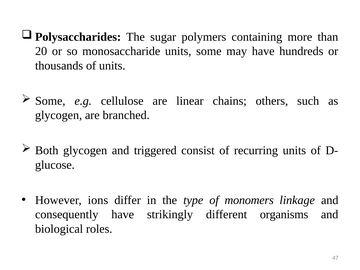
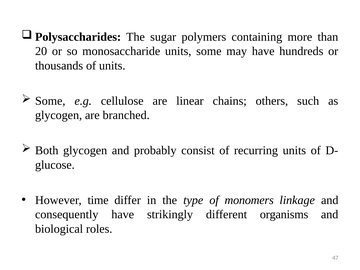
triggered: triggered -> probably (155, 150)
ions: ions -> time (98, 200)
